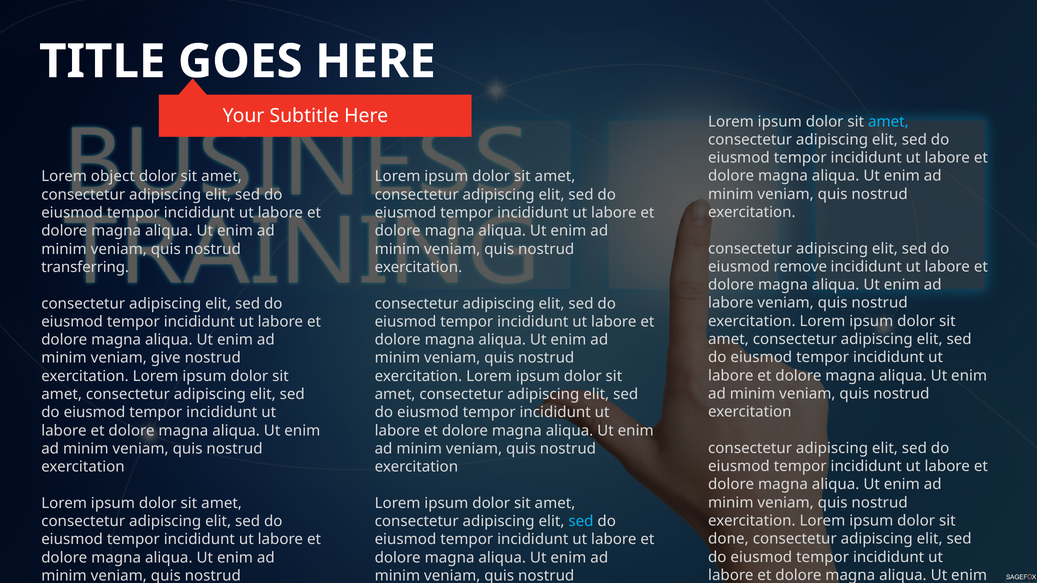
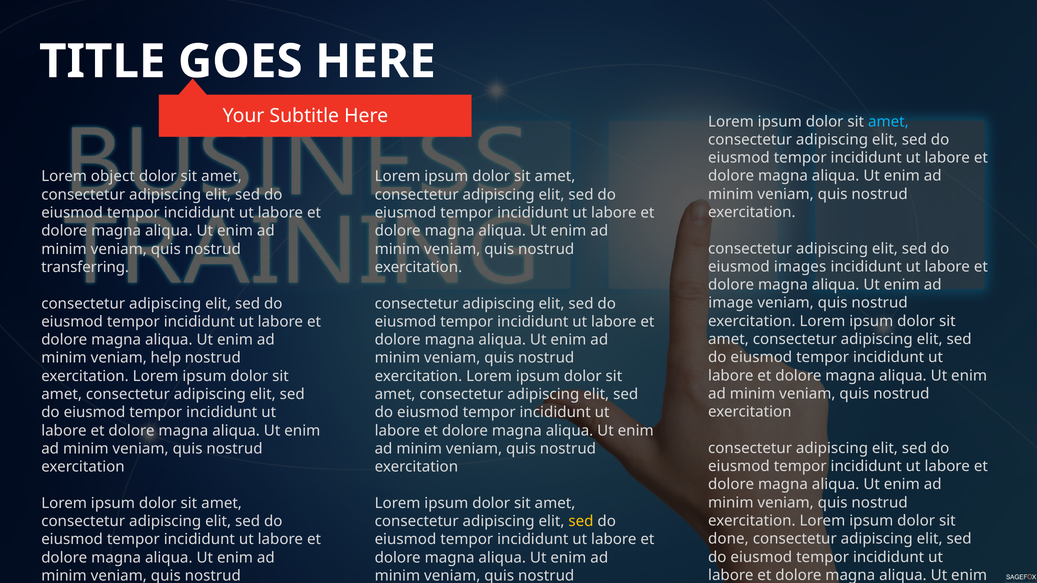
remove: remove -> images (800, 267)
labore: labore -> image (731, 303)
give: give -> help (166, 358)
sed colour: light blue -> yellow (581, 522)
